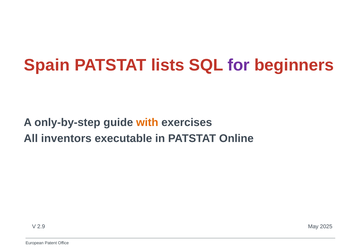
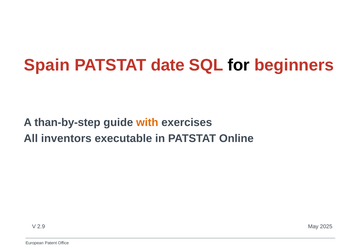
lists: lists -> date (168, 65)
for colour: purple -> black (239, 65)
only-by-step: only-by-step -> than-by-step (67, 122)
